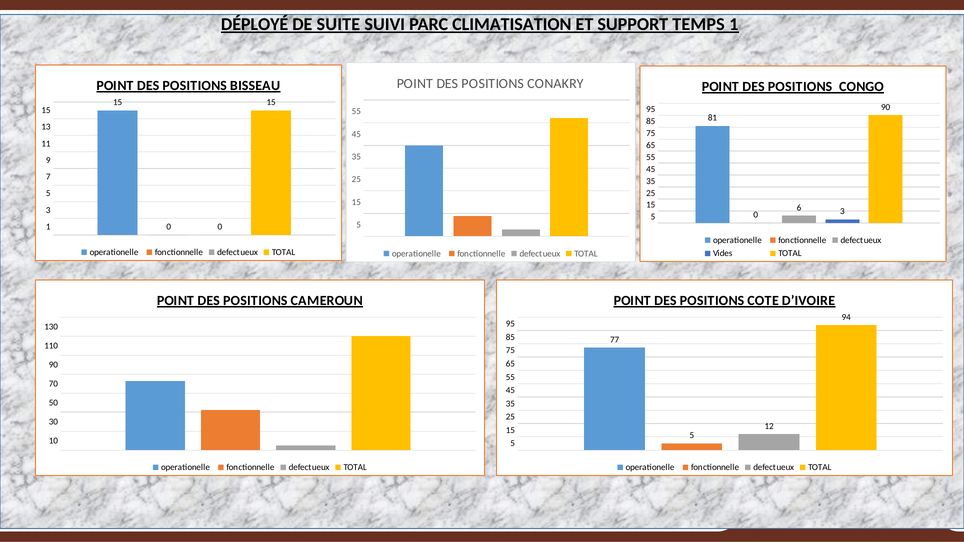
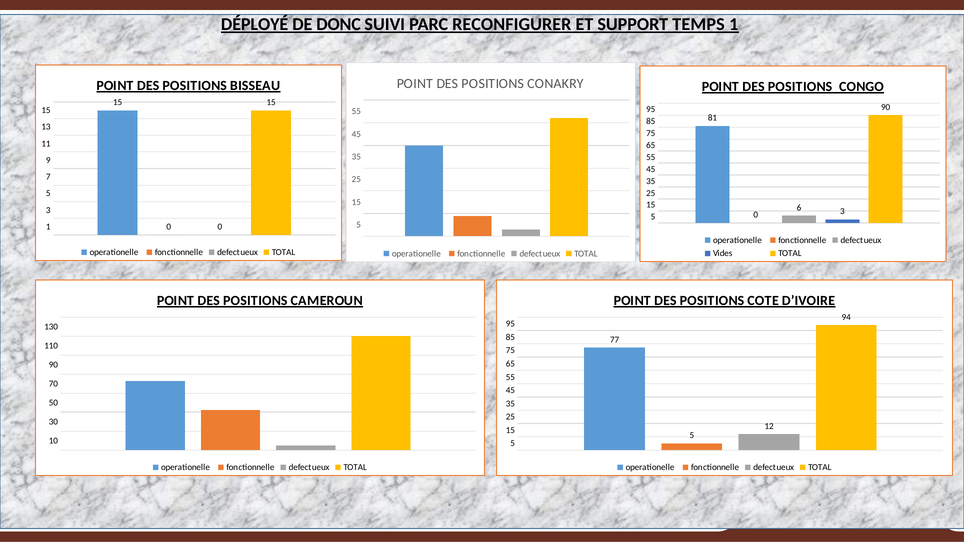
SUITE: SUITE -> DONC (339, 24)
CLIMATISATION: CLIMATISATION -> RECONFIGURER (512, 24)
